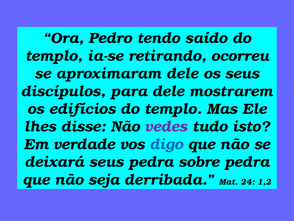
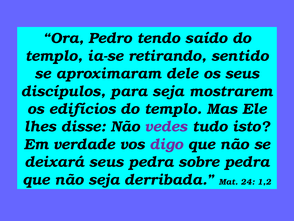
ocorreu: ocorreu -> sentido (240, 56)
para dele: dele -> seja (168, 91)
digo colour: blue -> purple (166, 144)
